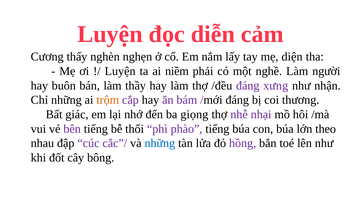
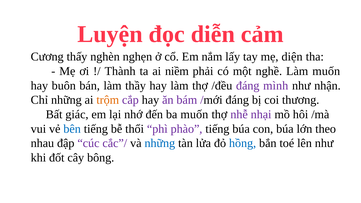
Luyện: Luyện -> Thành (120, 71)
Làm người: người -> muốn (326, 71)
xưng: xưng -> mình (276, 86)
ba giọng: giọng -> muốn (194, 114)
bên colour: purple -> blue (72, 129)
hồng colour: purple -> blue (243, 143)
